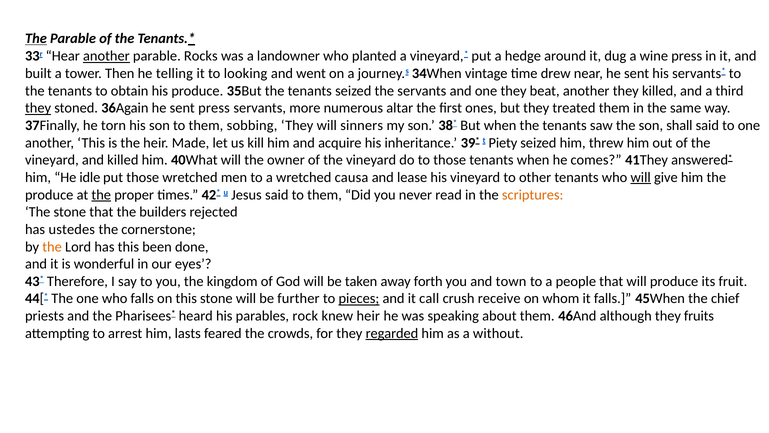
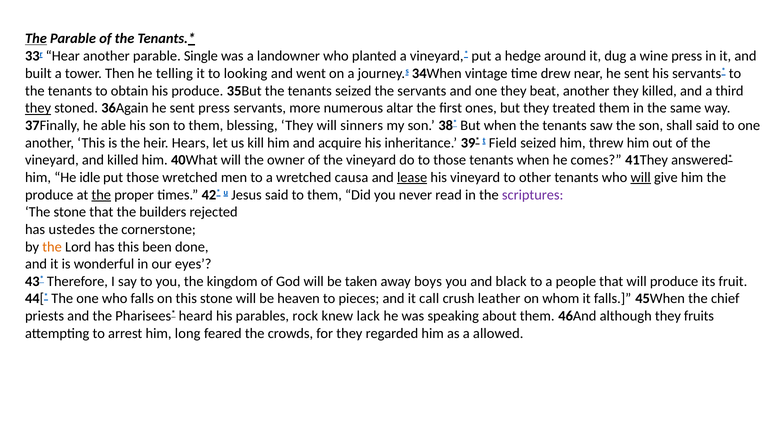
another underline: present -> none (106, 56)
Rocks: Rocks -> Single (201, 56)
torn: torn -> able (113, 125)
sobbing: sobbing -> blessing (252, 125)
Made: Made -> Hears (191, 143)
Piety: Piety -> Field (503, 143)
lease underline: none -> present (412, 177)
scriptures colour: orange -> purple (533, 195)
forth: forth -> boys (428, 281)
town: town -> black (511, 281)
further: further -> heaven (299, 298)
pieces underline: present -> none (359, 298)
receive: receive -> leather (499, 298)
knew heir: heir -> lack (368, 316)
lasts: lasts -> long (188, 333)
regarded underline: present -> none (392, 333)
without: without -> allowed (498, 333)
